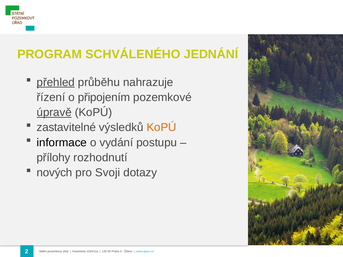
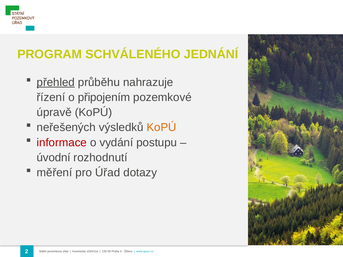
úpravě underline: present -> none (54, 113)
zastavitelné: zastavitelné -> neřešených (66, 128)
informace colour: black -> red (62, 143)
přílohy: přílohy -> úvodní (54, 158)
nových: nových -> měření (54, 173)
pro Svoji: Svoji -> Úřad (108, 173)
